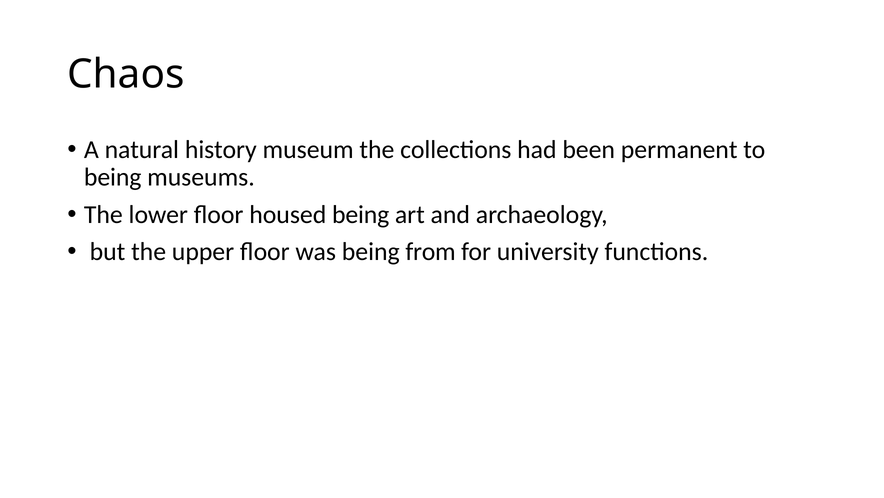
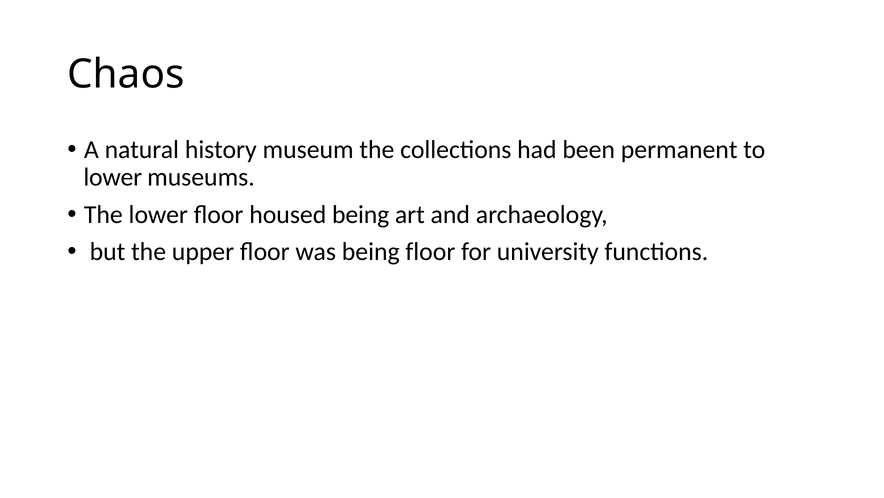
being: being -> lower (113, 177)
being from: from -> floor (430, 251)
